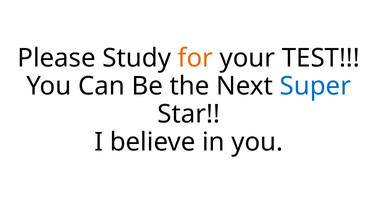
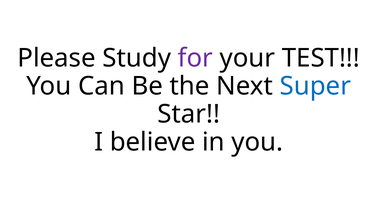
for colour: orange -> purple (195, 58)
